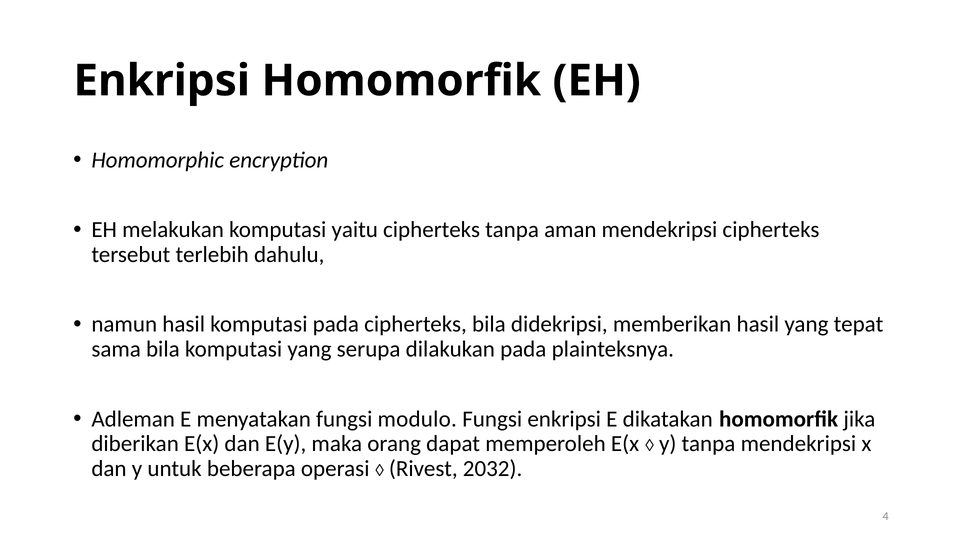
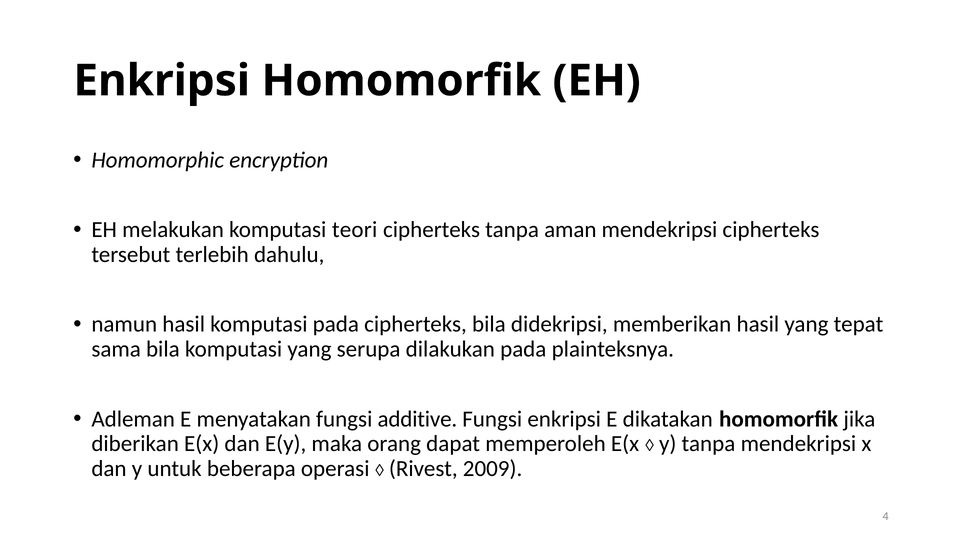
yaitu: yaitu -> teori (355, 230)
modulo: modulo -> additive (417, 419)
2032: 2032 -> 2009 (493, 469)
